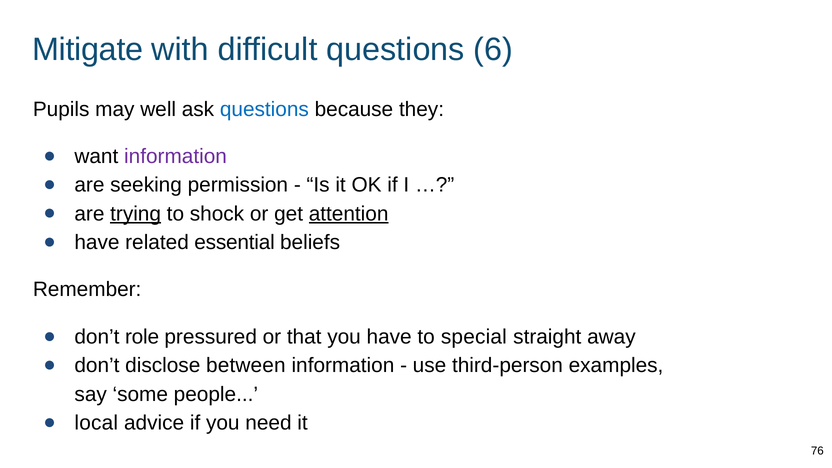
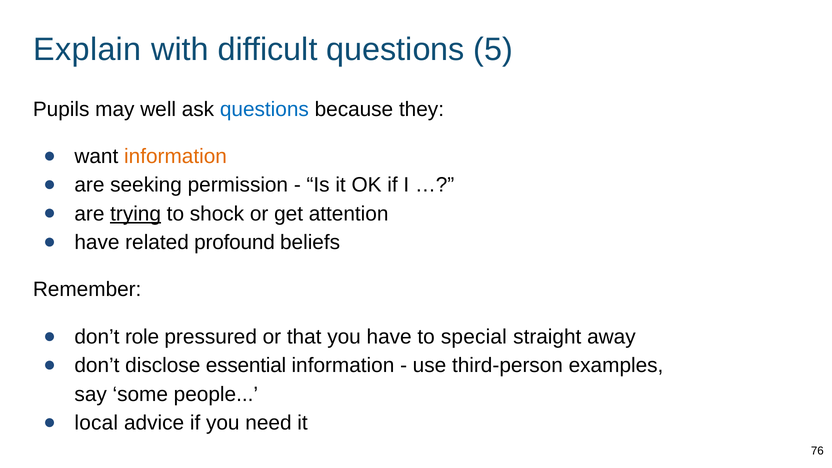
Mitigate: Mitigate -> Explain (87, 50)
6: 6 -> 5 (493, 50)
information colour: purple -> orange (176, 156)
attention underline: present -> none (349, 214)
essential: essential -> profound (235, 242)
between: between -> essential (246, 365)
